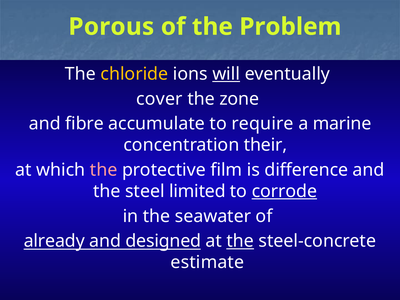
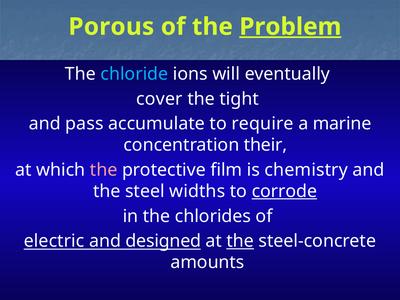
Problem underline: none -> present (290, 27)
chloride colour: yellow -> light blue (134, 74)
will underline: present -> none (226, 74)
zone: zone -> tight (239, 99)
fibre: fibre -> pass (84, 124)
difference: difference -> chemistry (306, 170)
limited: limited -> widths (197, 191)
seawater: seawater -> chlorides (213, 216)
already: already -> electric (54, 241)
estimate: estimate -> amounts (207, 262)
